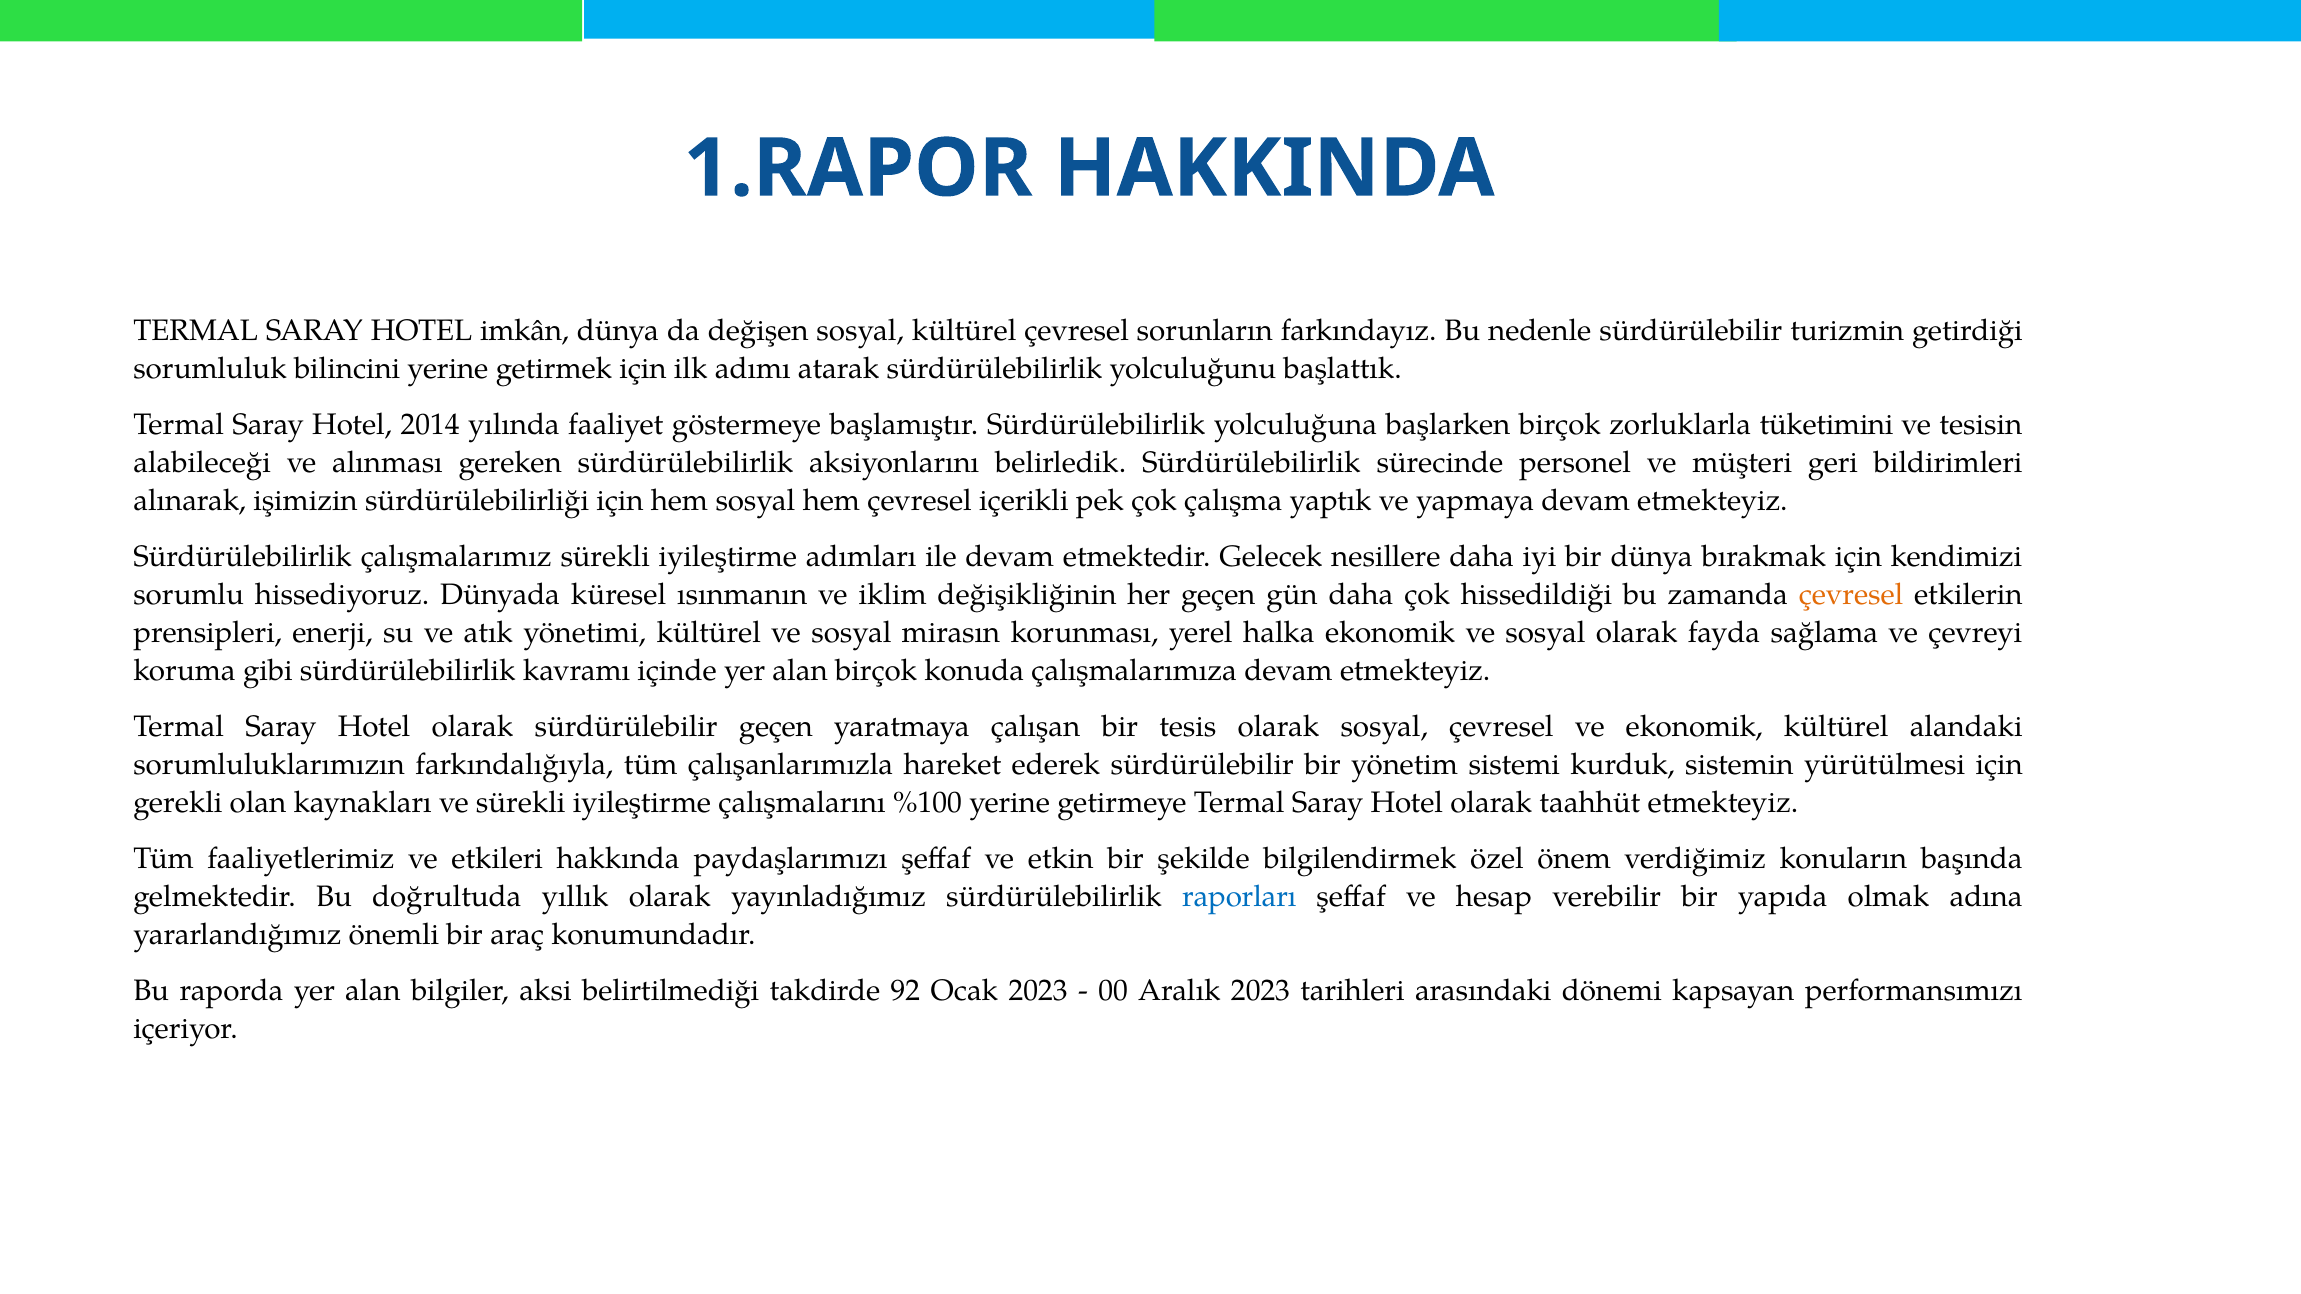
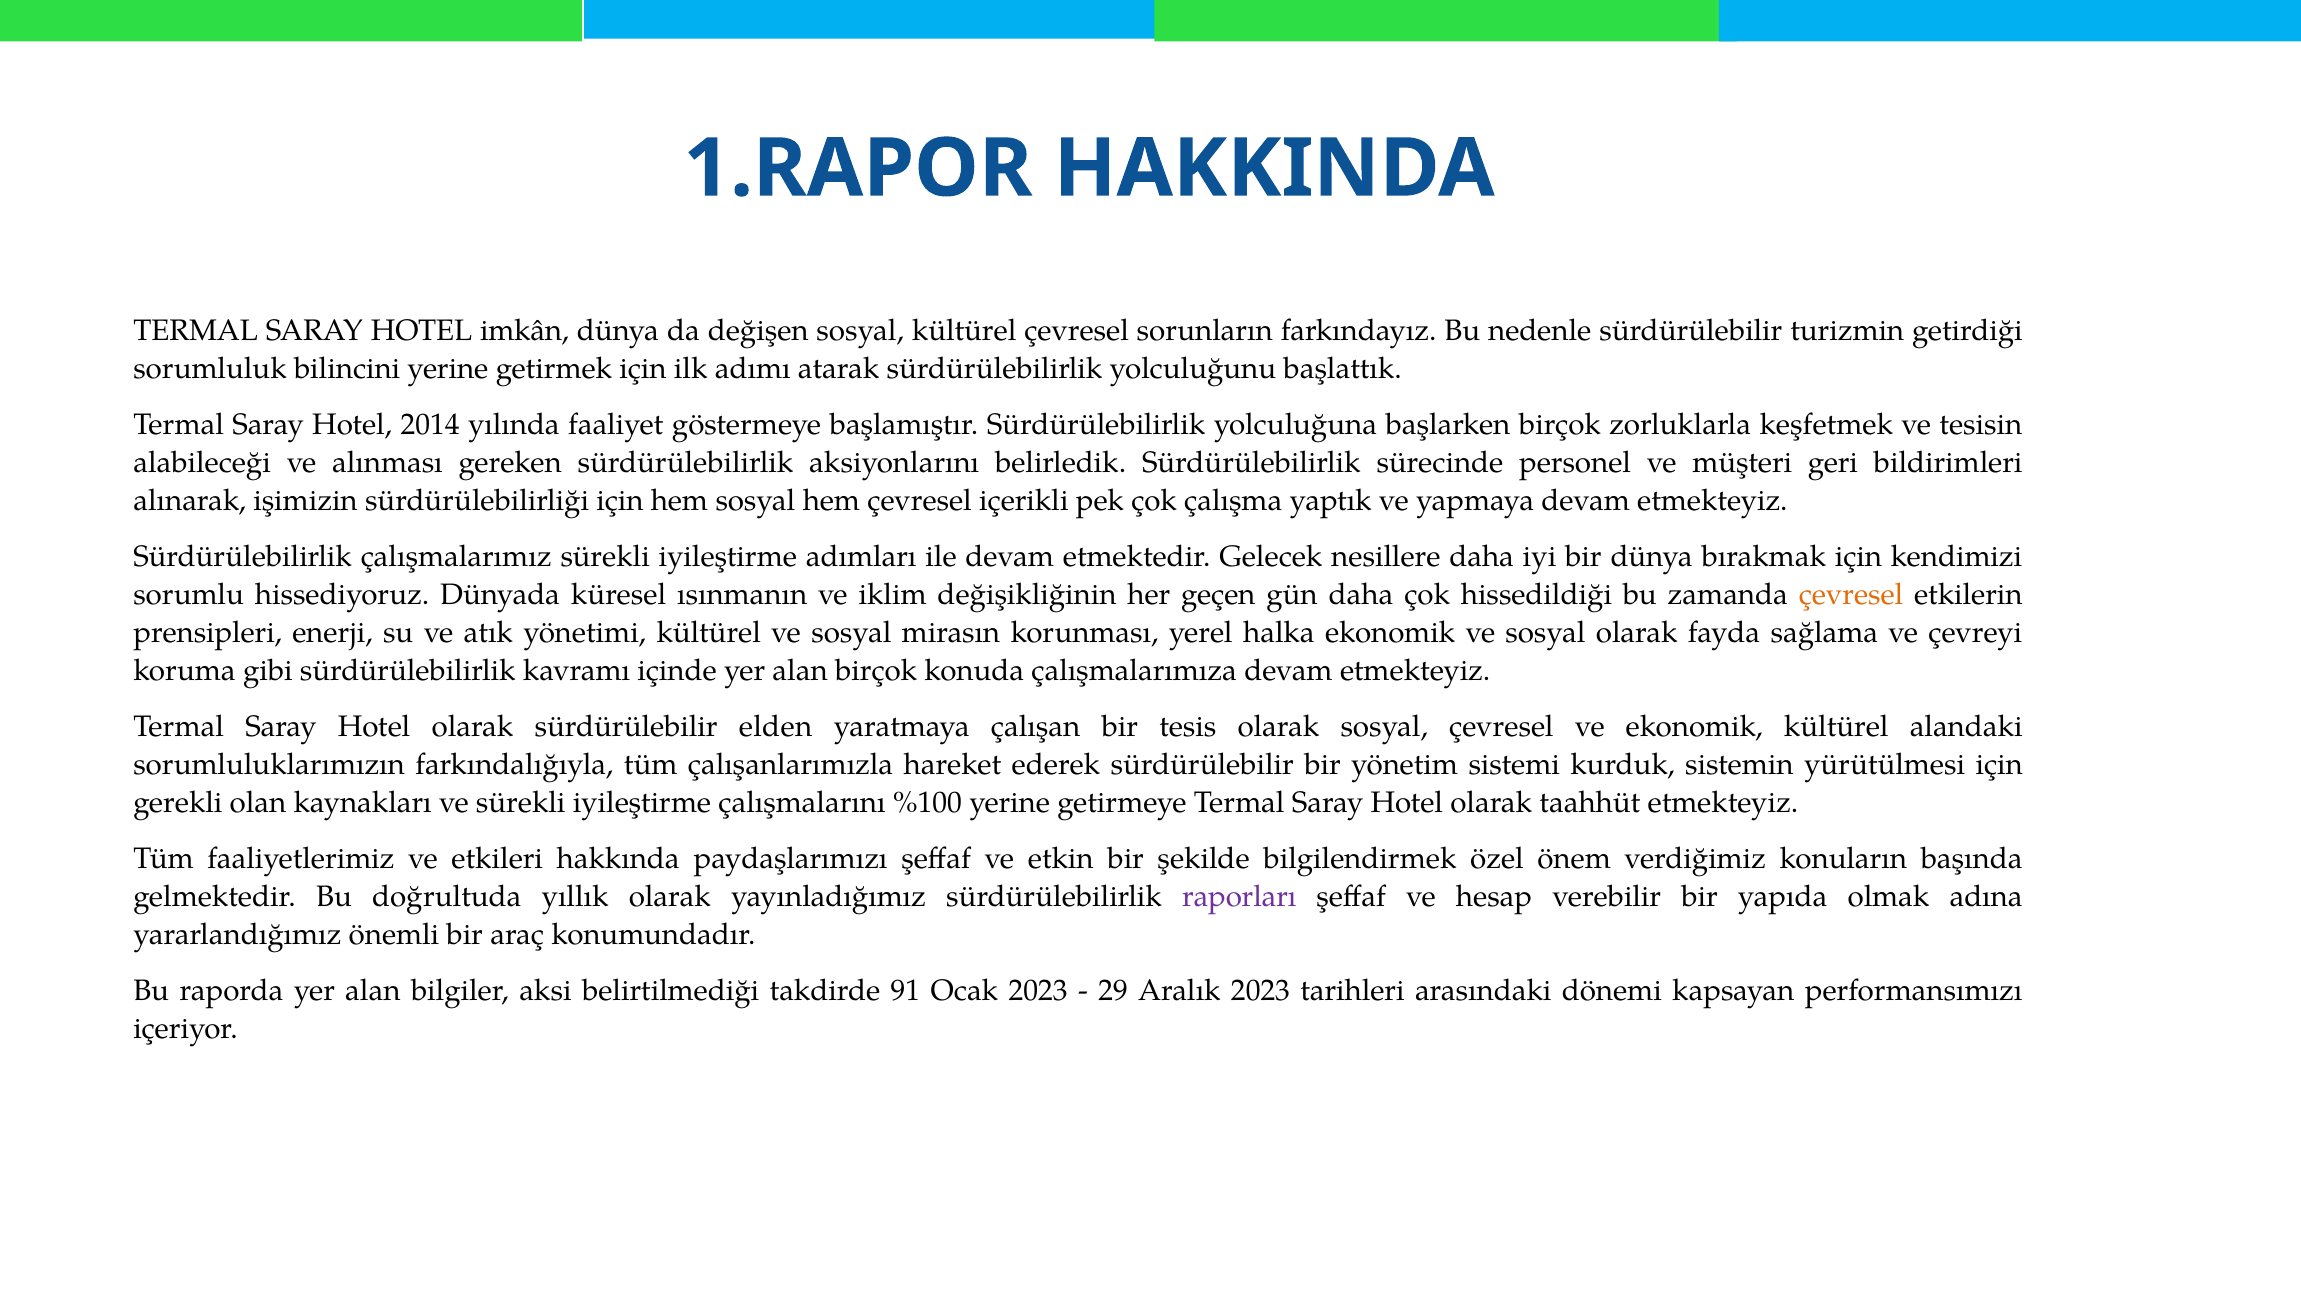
tüketimini: tüketimini -> keşfetmek (1826, 425)
sürdürülebilir geçen: geçen -> elden (776, 727)
raporları colour: blue -> purple (1239, 897)
92: 92 -> 91 (905, 991)
00: 00 -> 29 (1113, 991)
